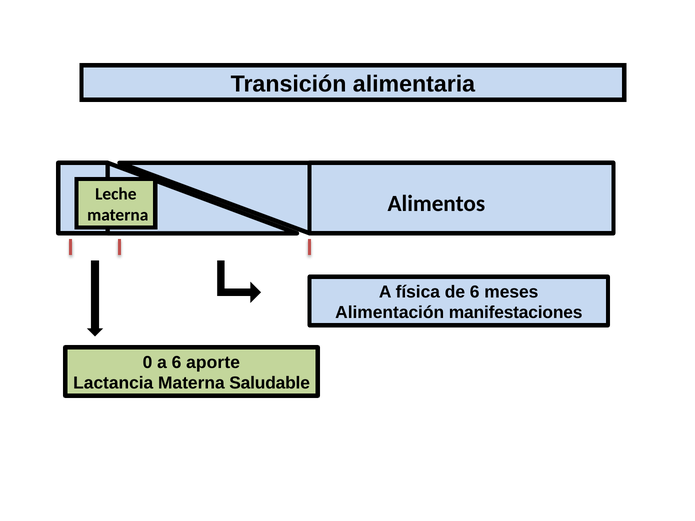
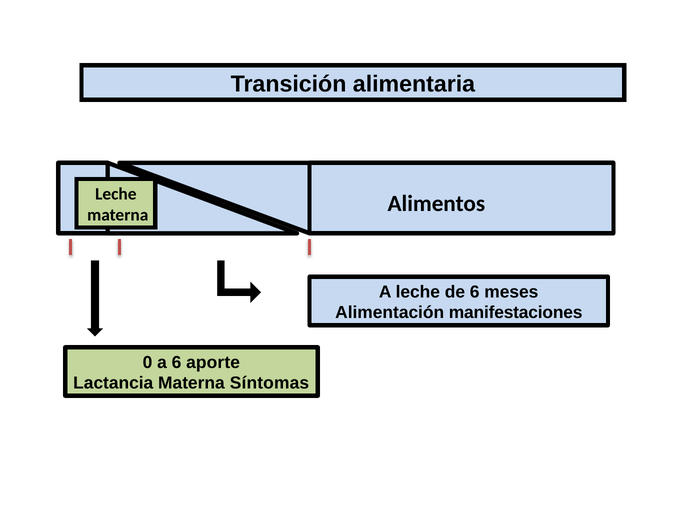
A física: física -> leche (418, 292)
Saludable: Saludable -> Síntomas (269, 383)
